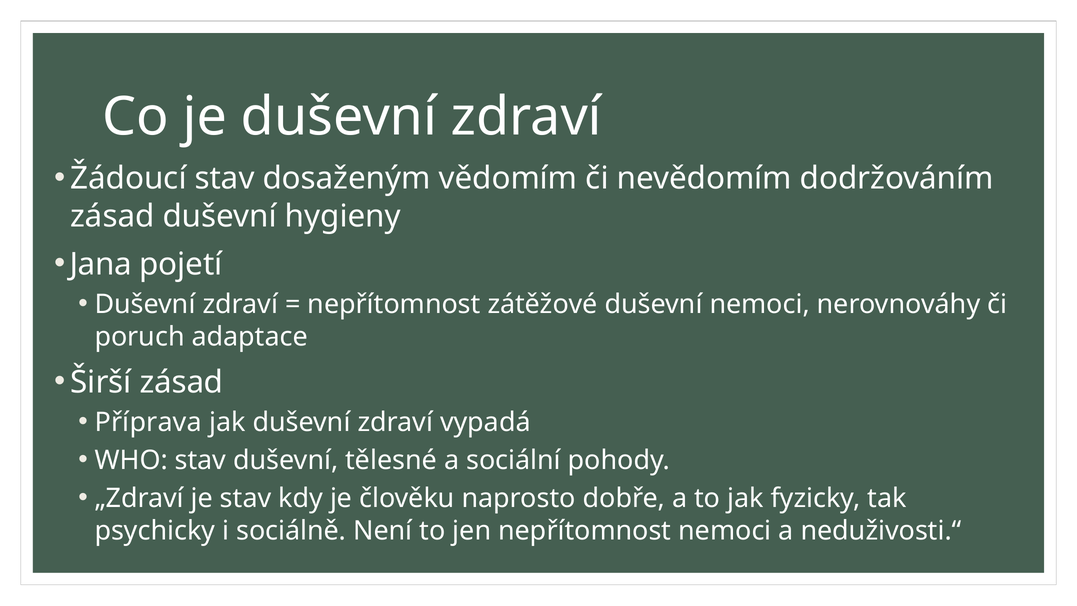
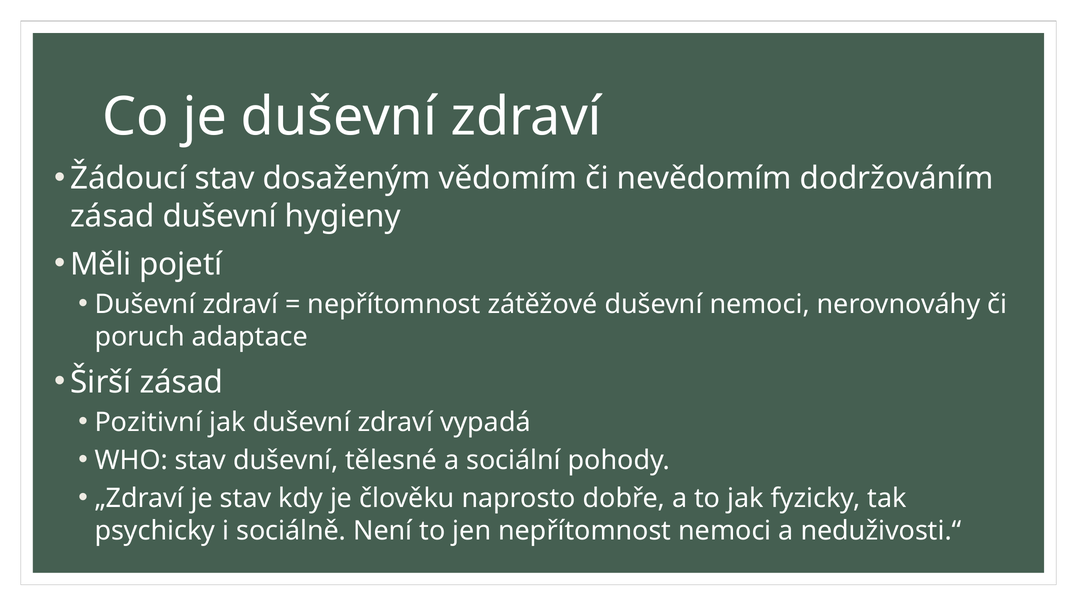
Jana: Jana -> Měli (101, 264)
Příprava: Příprava -> Pozitivní (148, 422)
